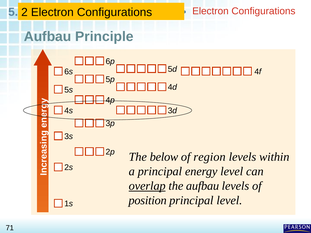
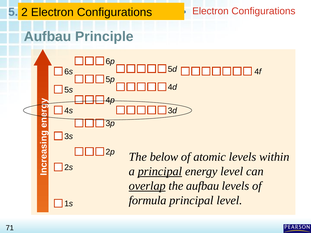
of region: region -> atomic (210, 157)
principal underline: none -> present (160, 172)
position: position -> formula (148, 201)
